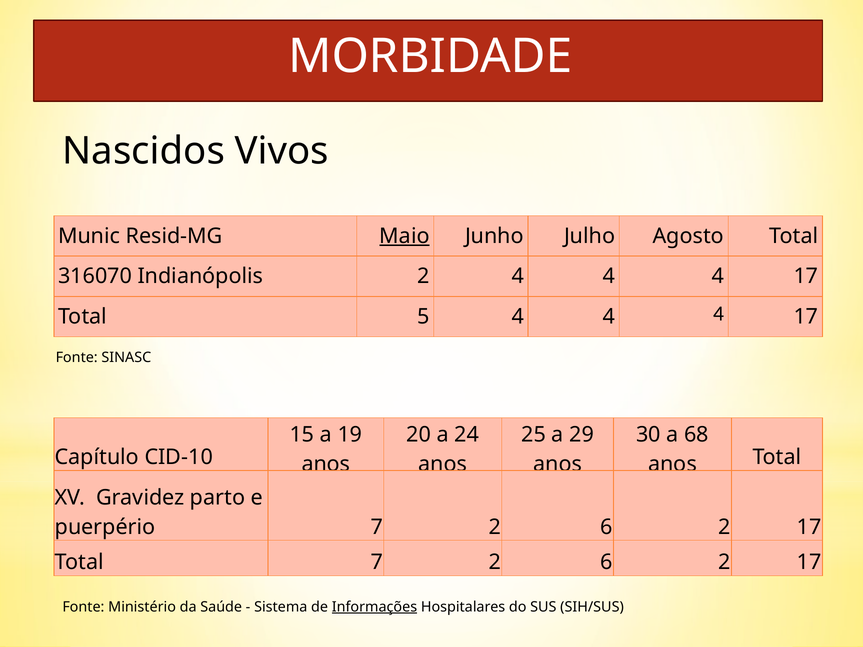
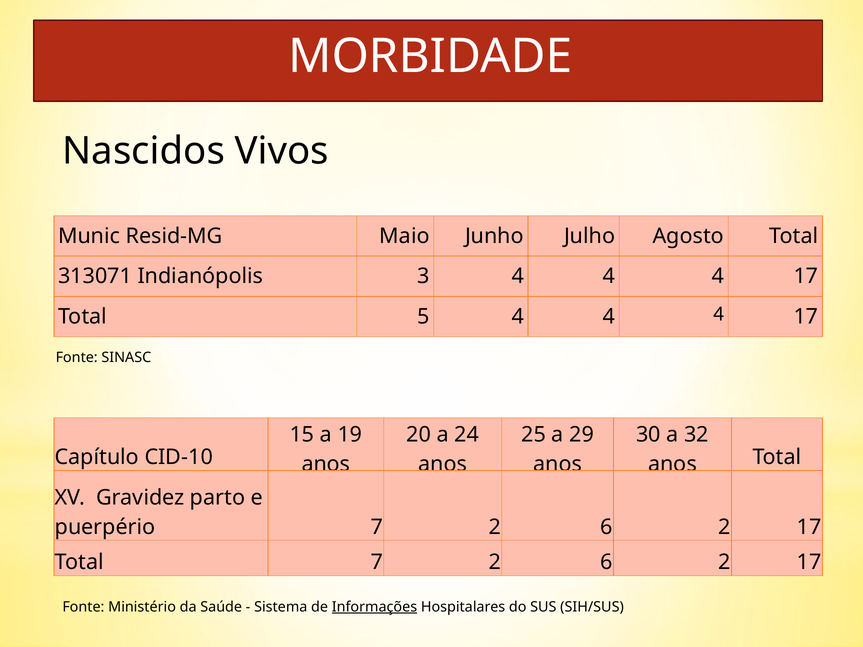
Maio underline: present -> none (405, 236)
316070: 316070 -> 313071 (95, 276)
Indianópolis 2: 2 -> 3 (424, 276)
68: 68 -> 32 (696, 435)
